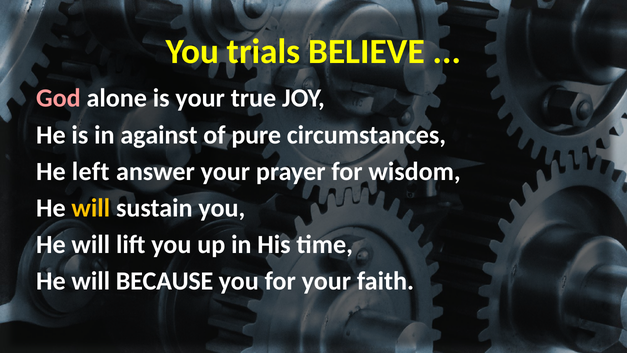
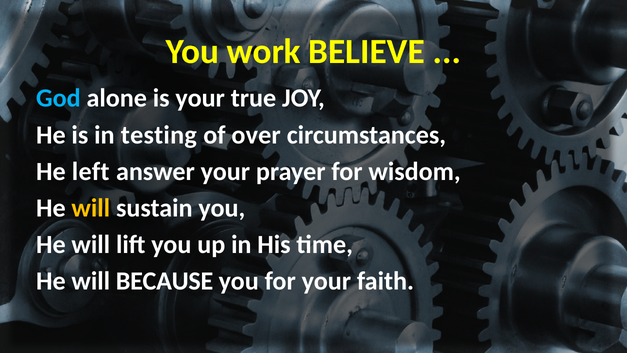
trials: trials -> work (264, 51)
God colour: pink -> light blue (58, 98)
against: against -> testing (159, 135)
pure: pure -> over (256, 135)
